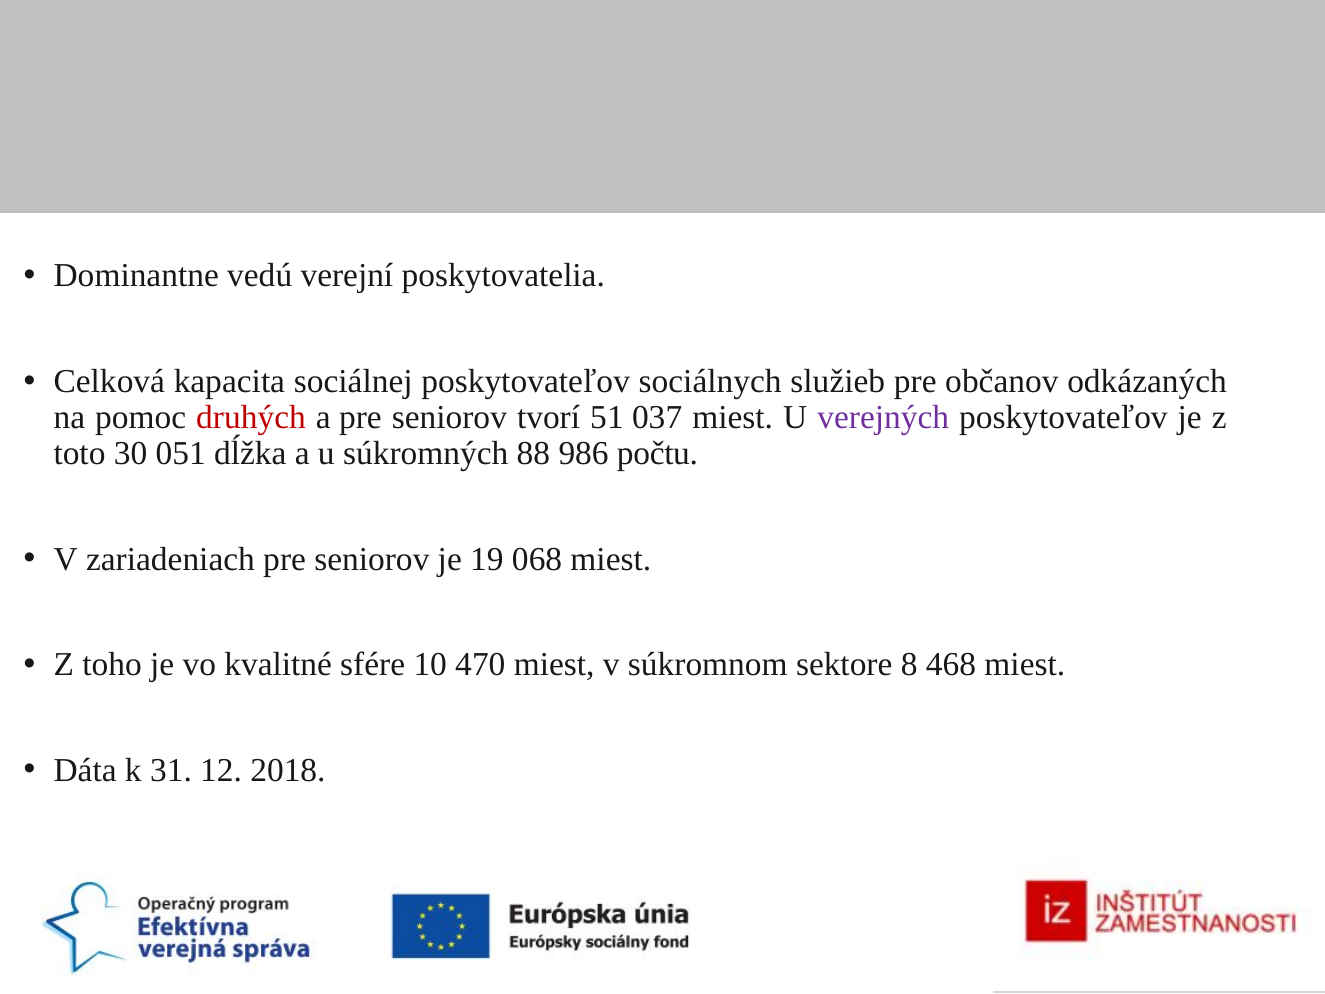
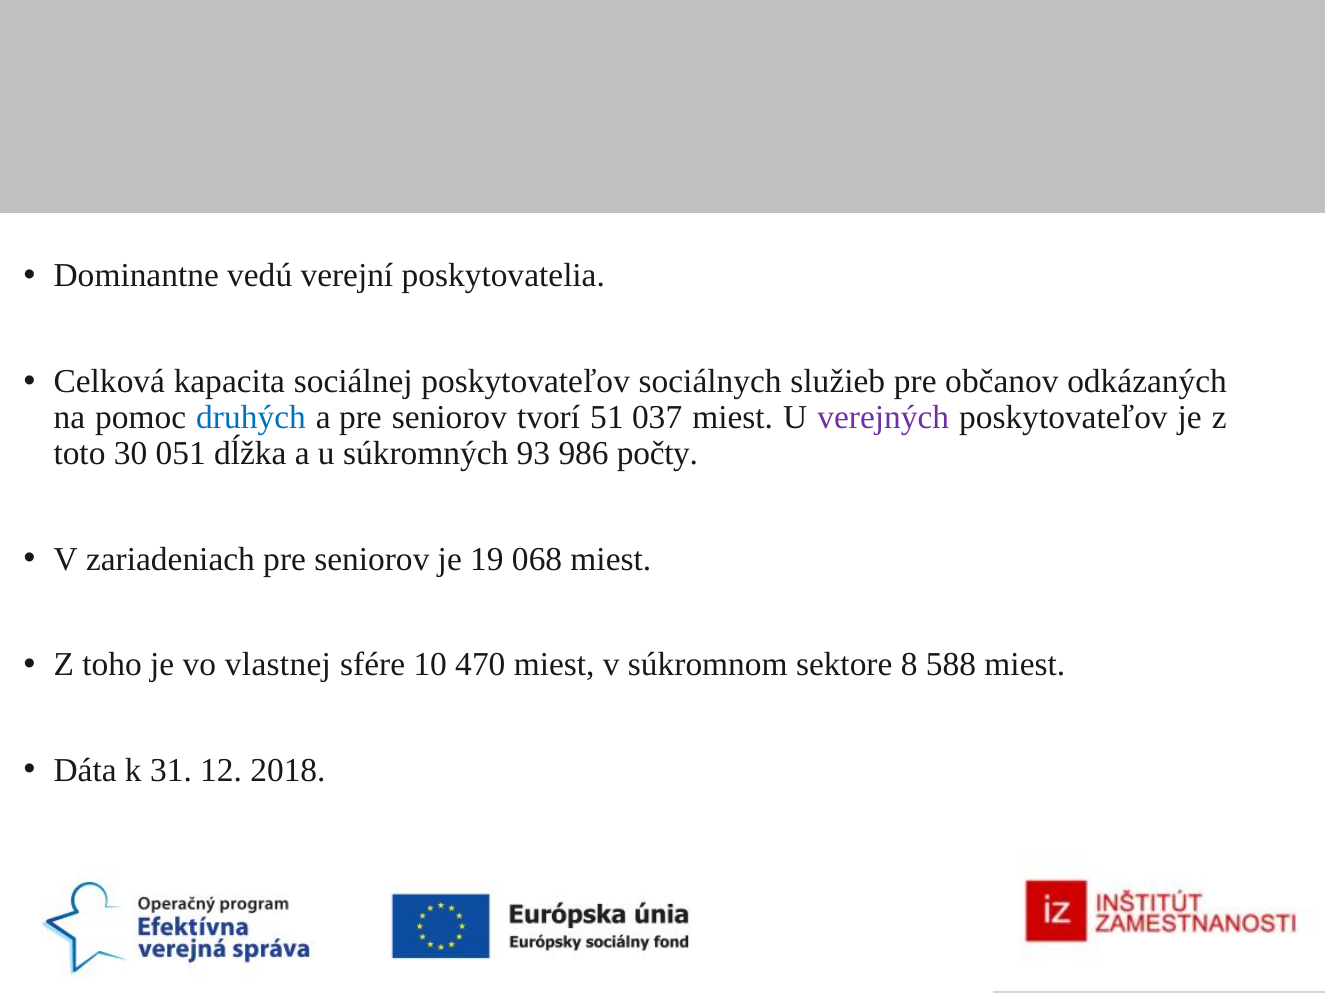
druhých colour: red -> blue (251, 417)
88: 88 -> 93 (533, 453)
počtu: počtu -> počty (657, 453)
kvalitné: kvalitné -> vlastnej (278, 664)
468: 468 -> 588 (951, 664)
